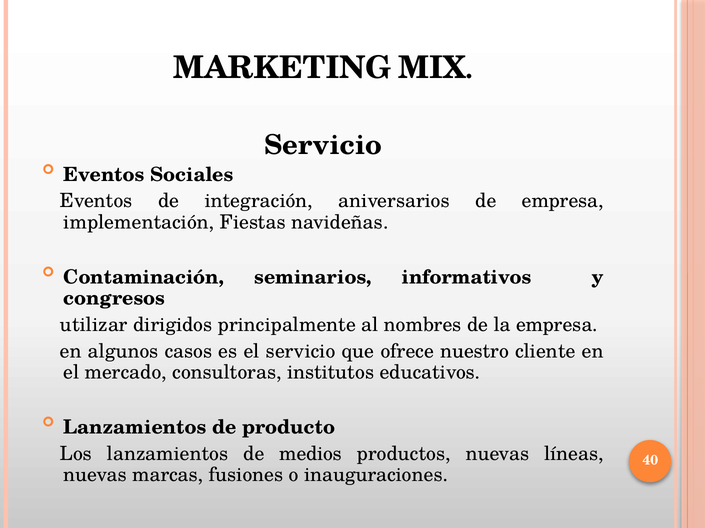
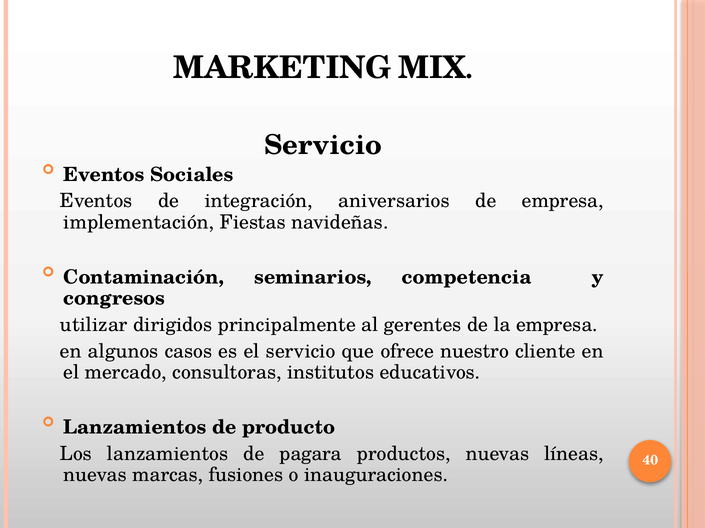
informativos: informativos -> competencia (467, 278)
nombres: nombres -> gerentes (423, 325)
medios: medios -> pagara (311, 454)
